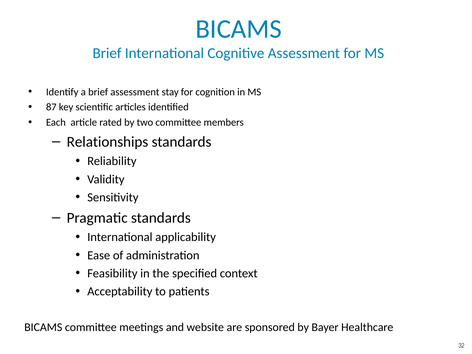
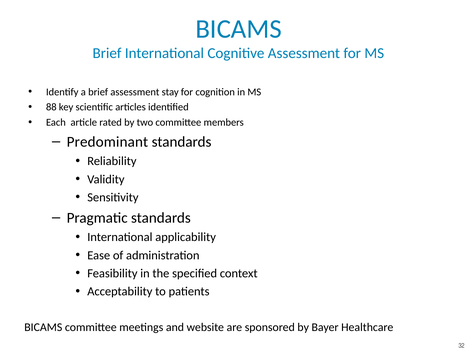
87: 87 -> 88 (51, 107)
Relationships: Relationships -> Predominant (107, 142)
